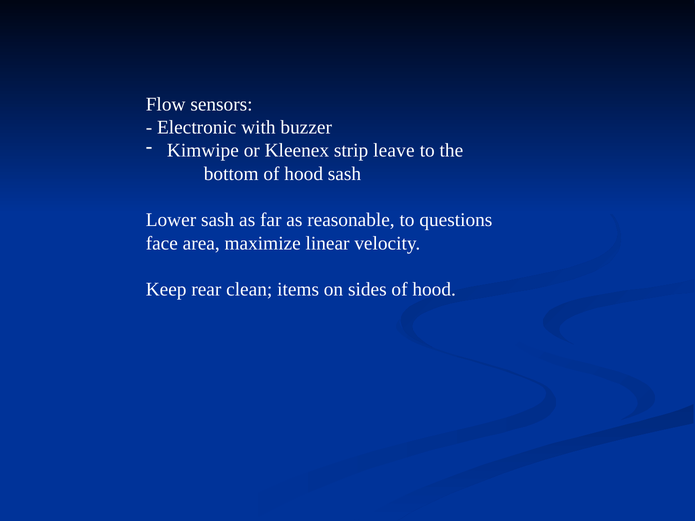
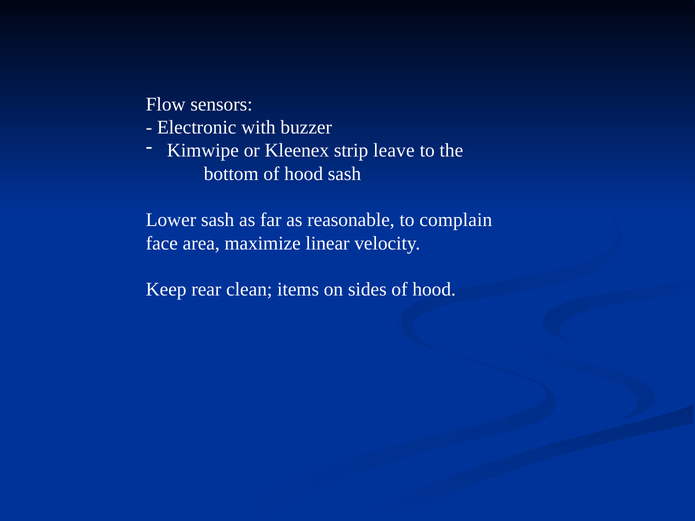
questions: questions -> complain (456, 220)
